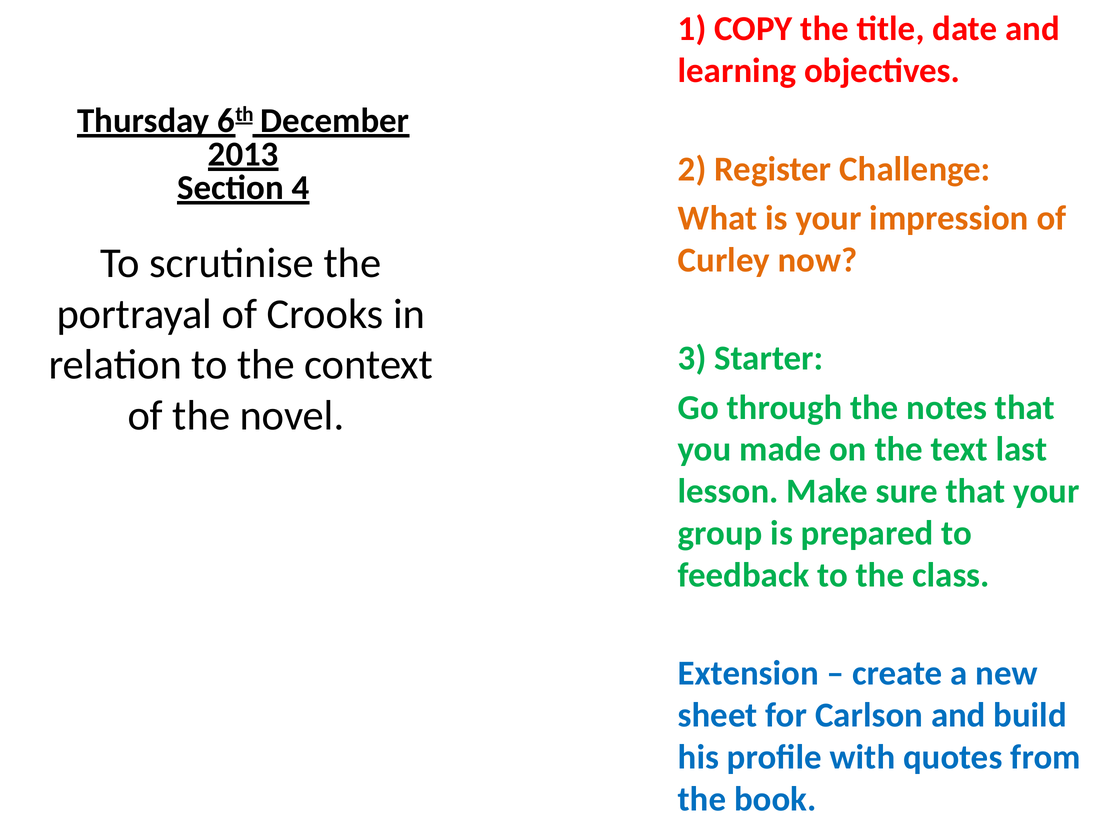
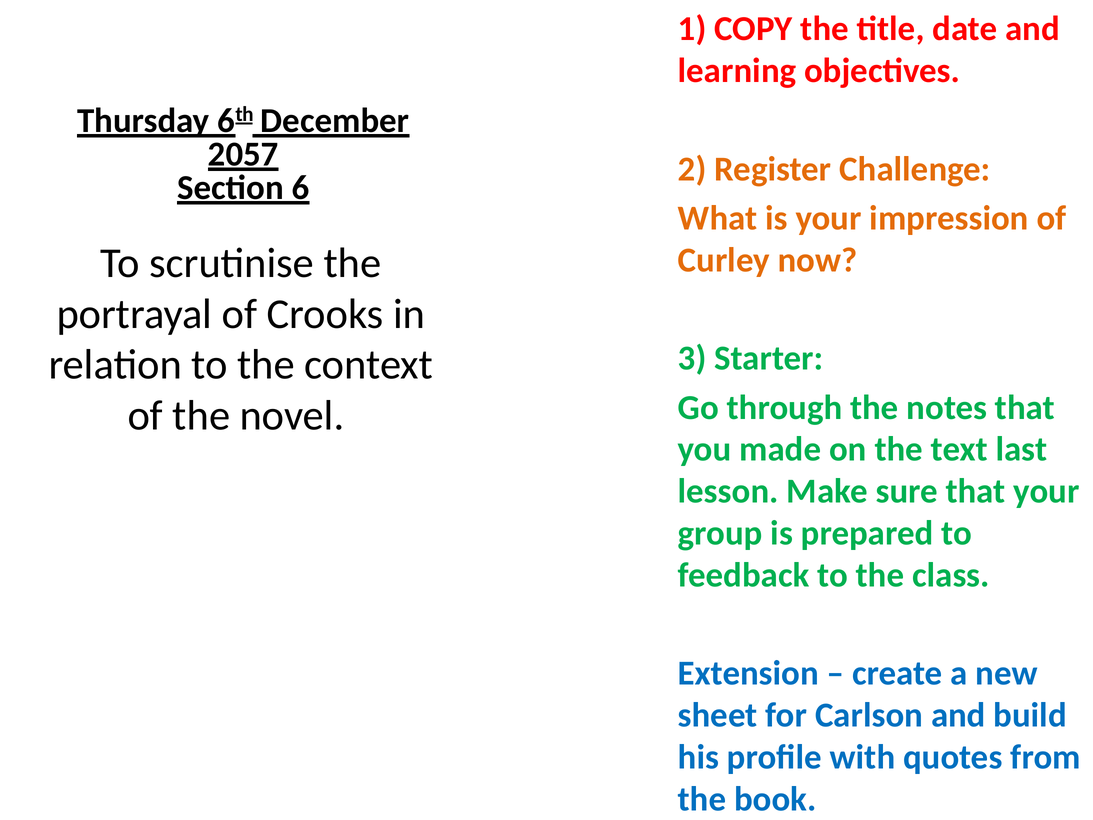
2013: 2013 -> 2057 (243, 154)
4: 4 -> 6 (300, 188)
